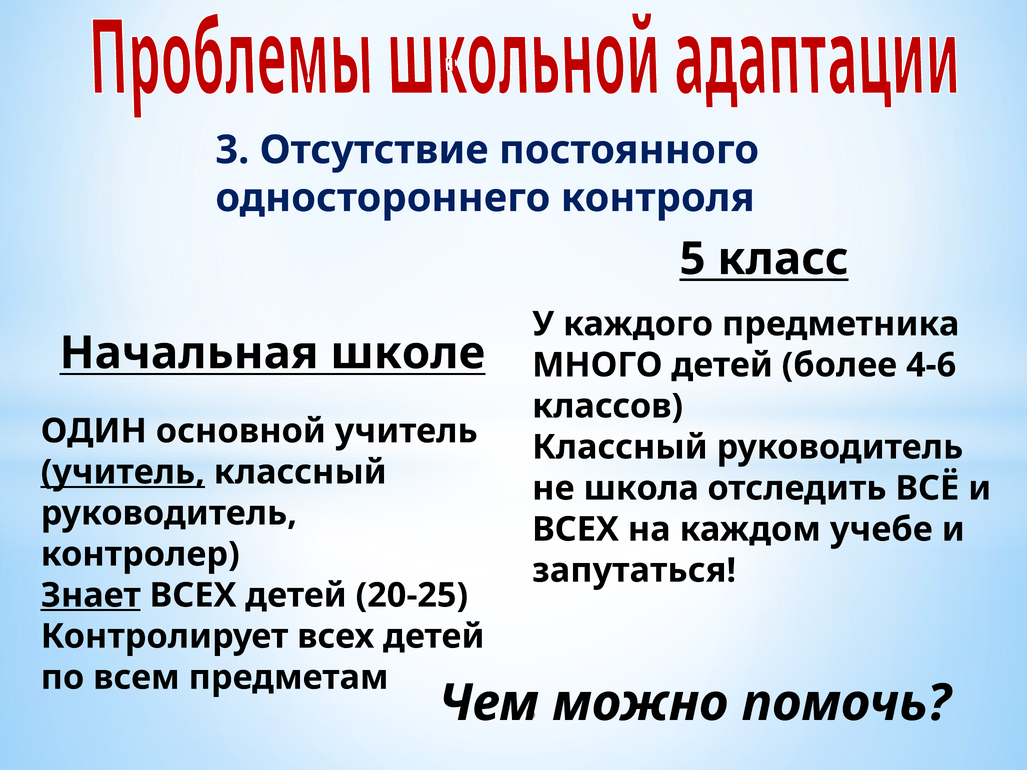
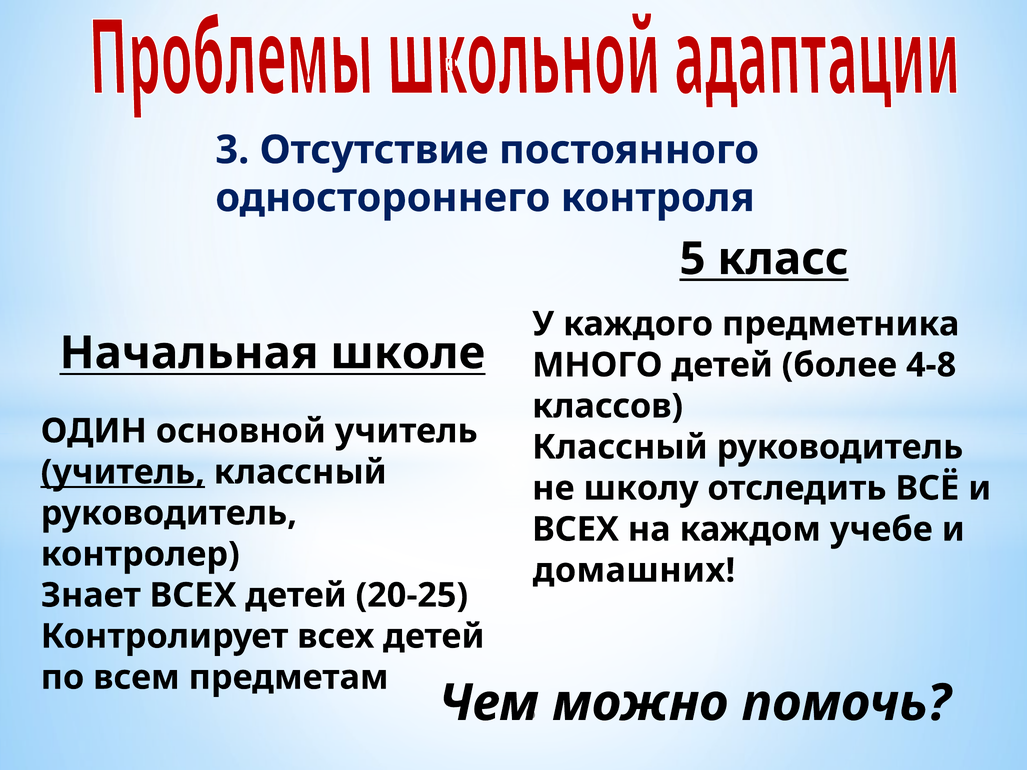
4-6: 4-6 -> 4-8 (931, 365)
школа: школа -> школу (641, 488)
запутаться: запутаться -> домашних (634, 571)
Знает underline: present -> none (91, 596)
